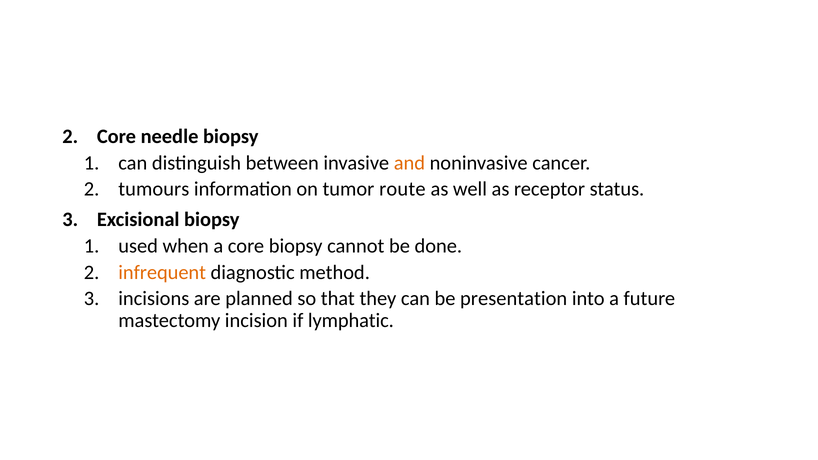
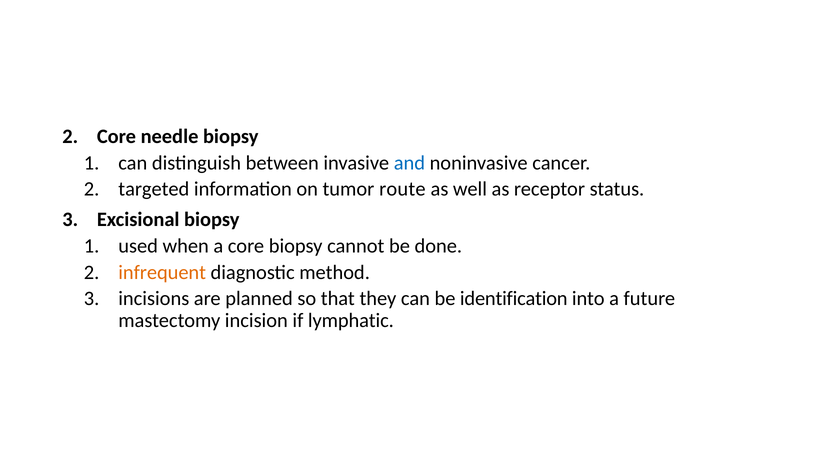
and colour: orange -> blue (409, 163)
tumours: tumours -> targeted (154, 189)
presentation: presentation -> identification (514, 299)
